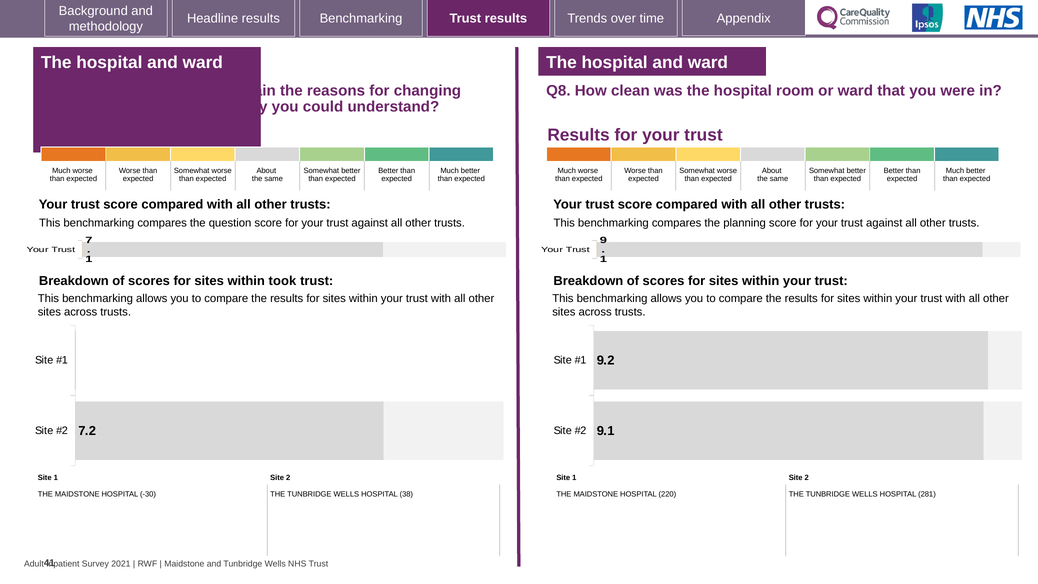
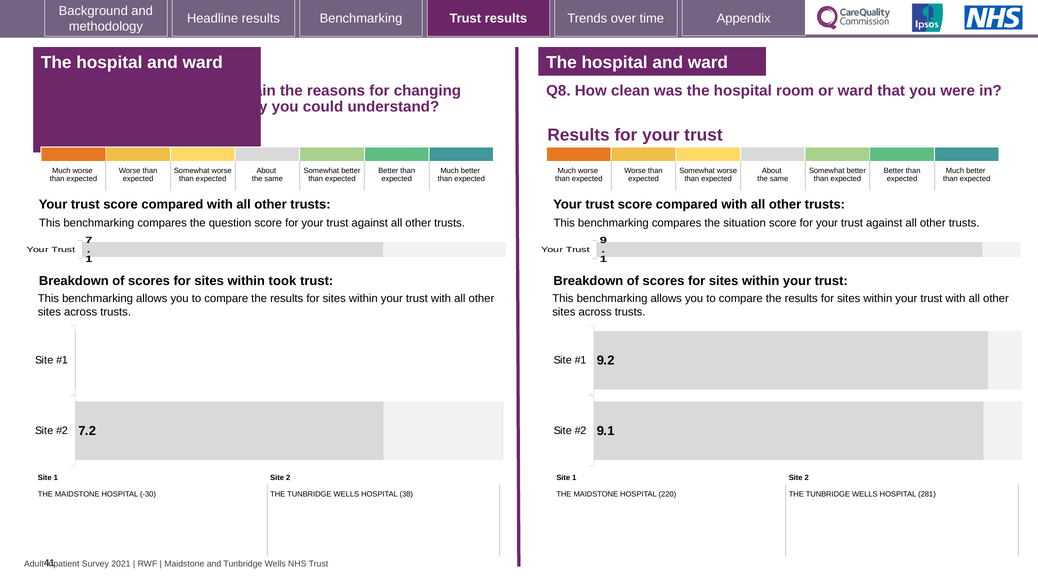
planning: planning -> situation (745, 223)
